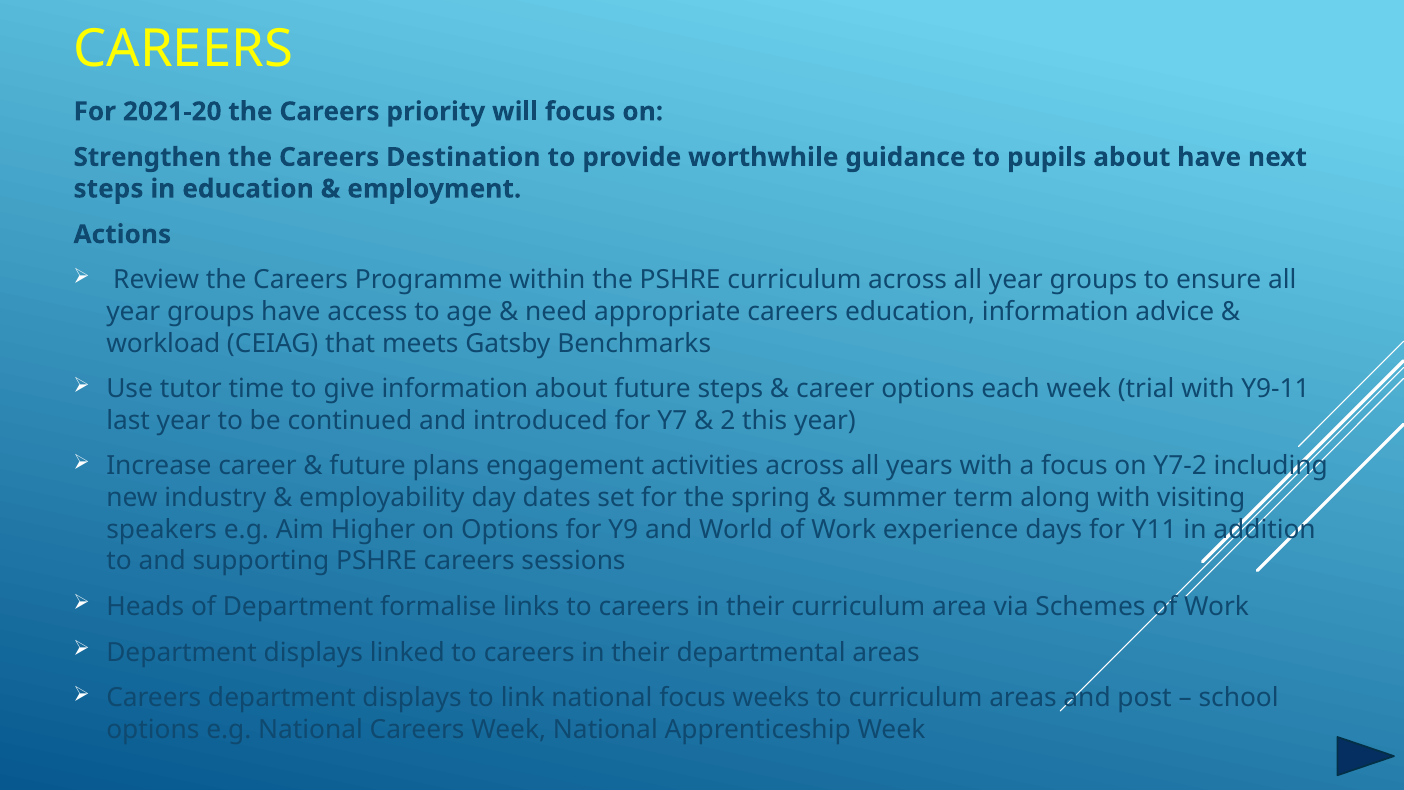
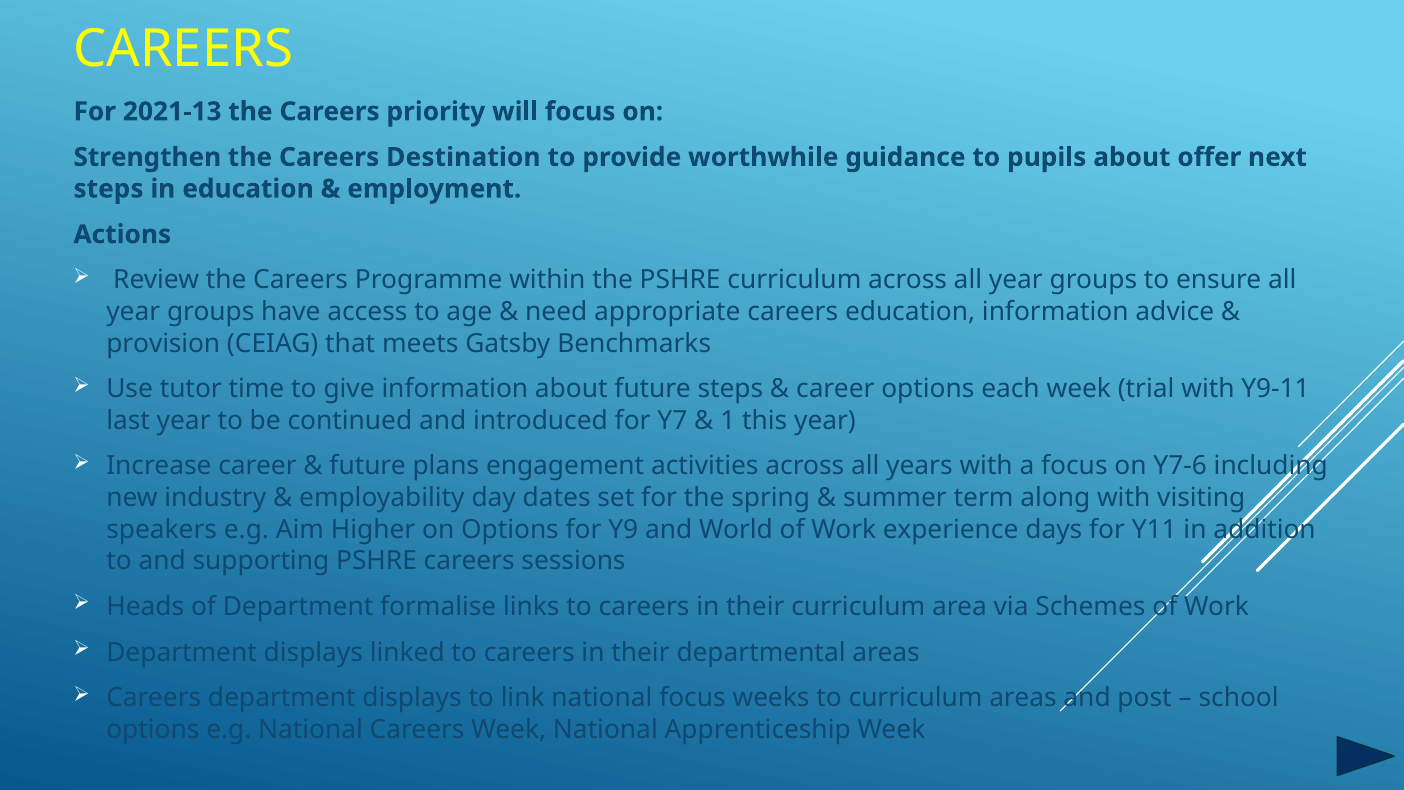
2021-20: 2021-20 -> 2021-13 (172, 112)
about have: have -> offer (1209, 157)
workload: workload -> provision (163, 343)
2: 2 -> 1 (728, 420)
Y7-2: Y7-2 -> Y7-6 (1180, 466)
